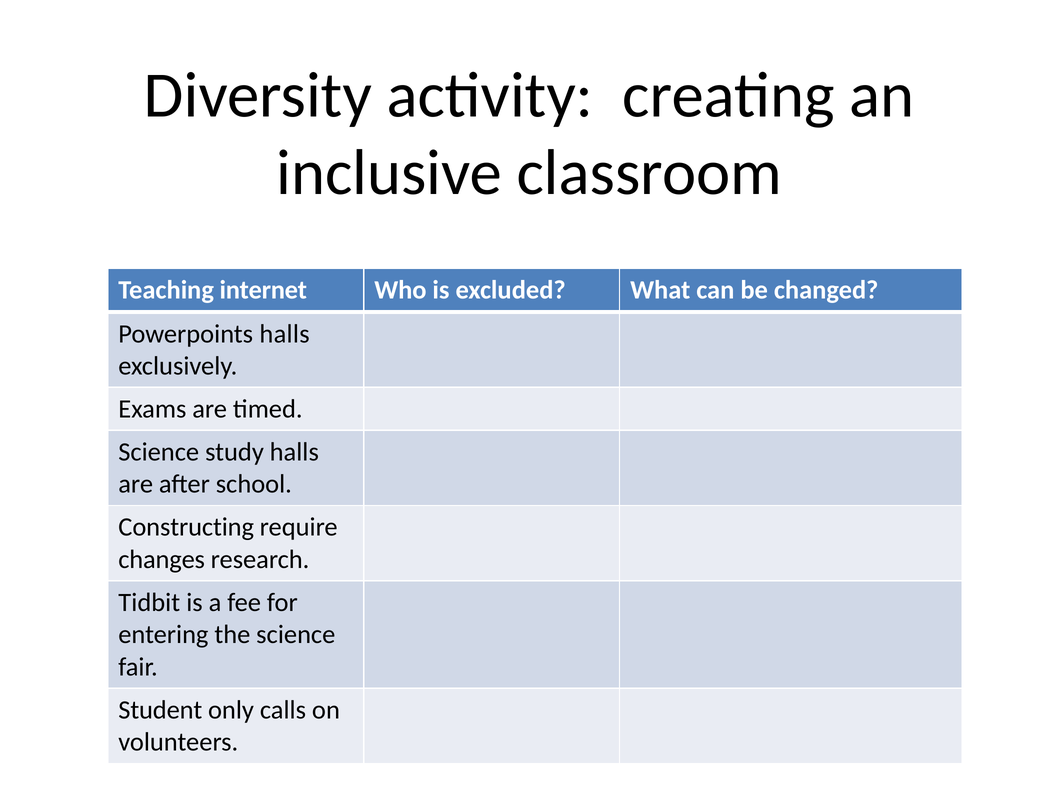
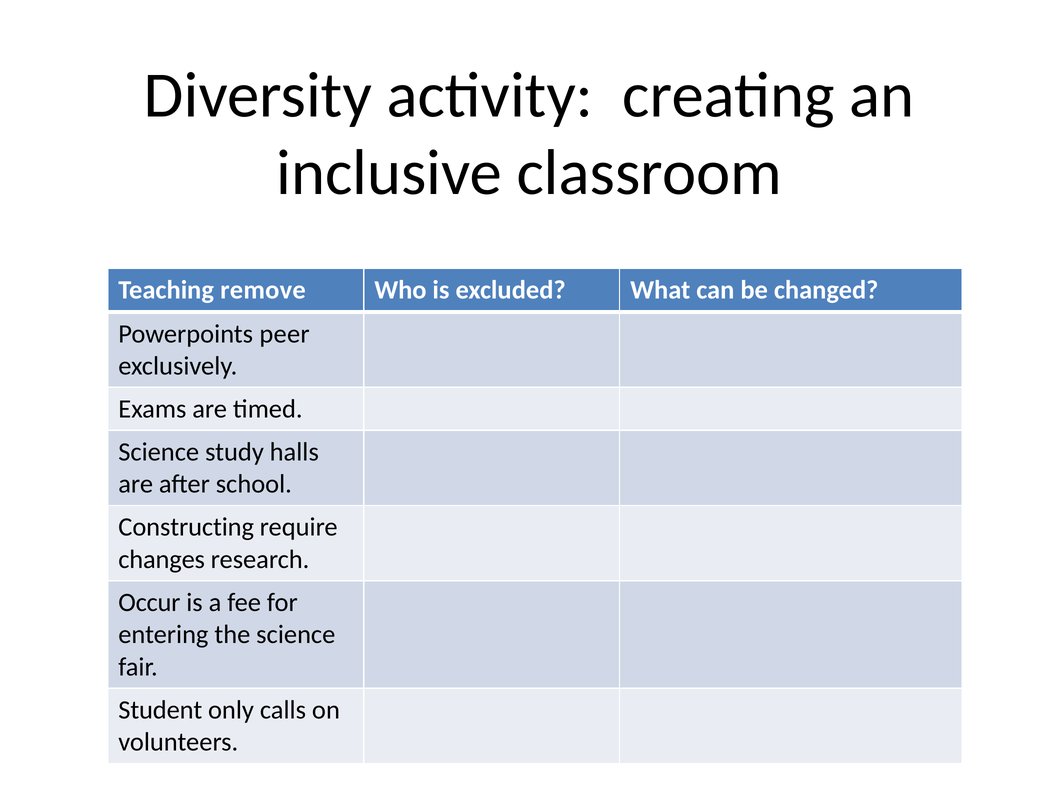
internet: internet -> remove (263, 290)
Powerpoints halls: halls -> peer (285, 334)
Tidbit: Tidbit -> Occur (149, 603)
